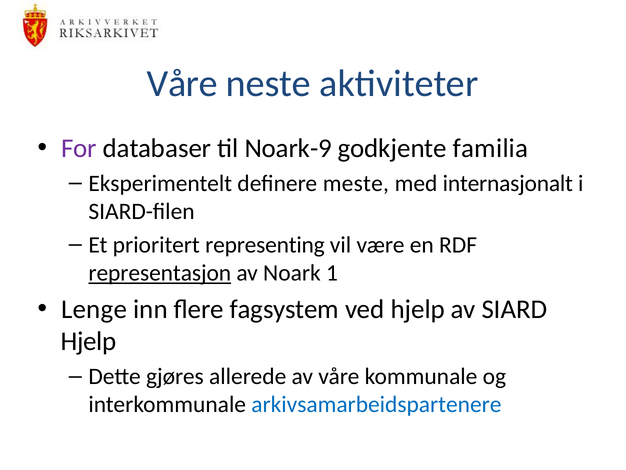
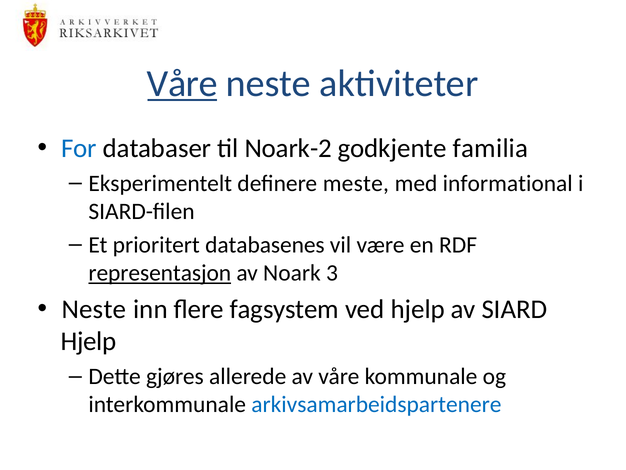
Våre underline: none -> present (182, 83)
For colour: purple -> blue (79, 148)
Noark-9: Noark-9 -> Noark-2 (288, 148)
internasjonalt: internasjonalt -> informational (508, 183)
representing: representing -> databasenes (265, 245)
1: 1 -> 3 (332, 273)
Lenge: Lenge -> Neste (94, 309)
